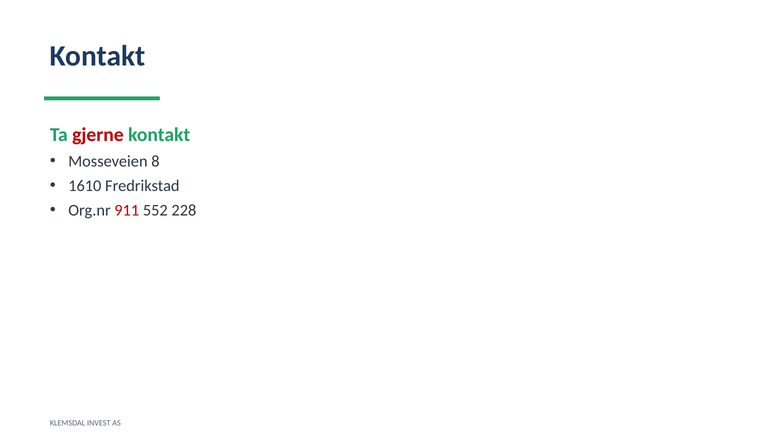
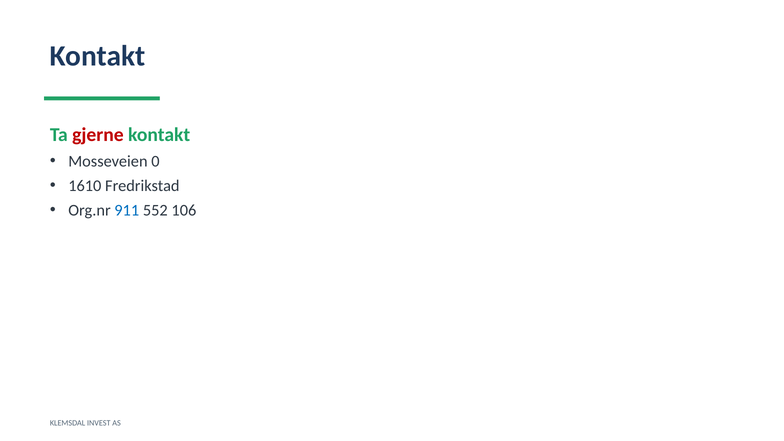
8: 8 -> 0 (155, 161)
911 colour: red -> blue (127, 210)
228: 228 -> 106 (184, 210)
